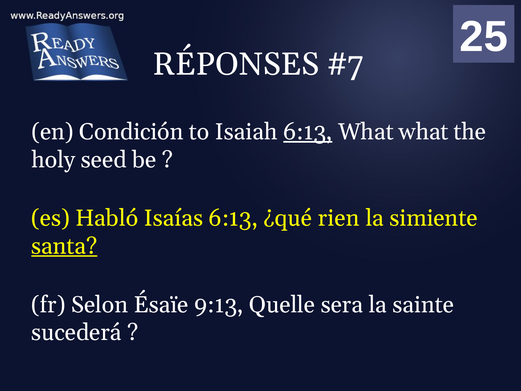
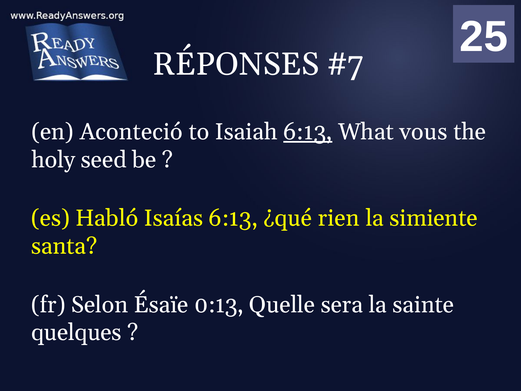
Condición: Condición -> Aconteció (131, 132)
What what: what -> vous (423, 132)
santa underline: present -> none (64, 246)
9:13: 9:13 -> 0:13 (219, 305)
sucederá: sucederá -> quelques (76, 332)
